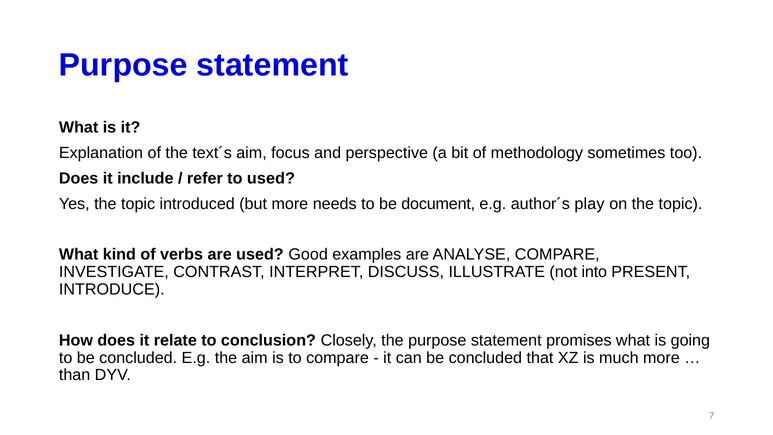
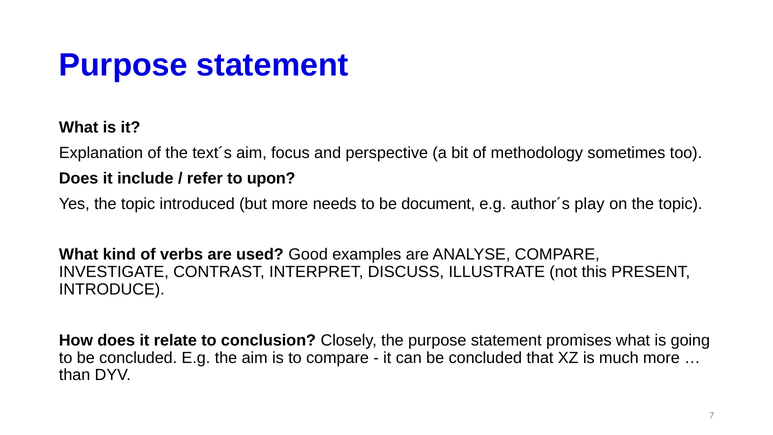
to used: used -> upon (271, 178)
into: into -> this (594, 272)
